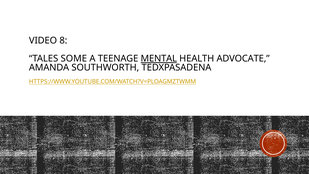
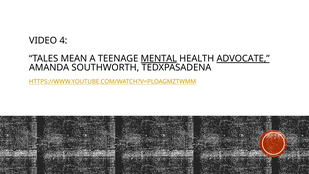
8: 8 -> 4 (63, 41)
SOME: SOME -> MEAN (74, 59)
ADVOCATE underline: none -> present (243, 59)
